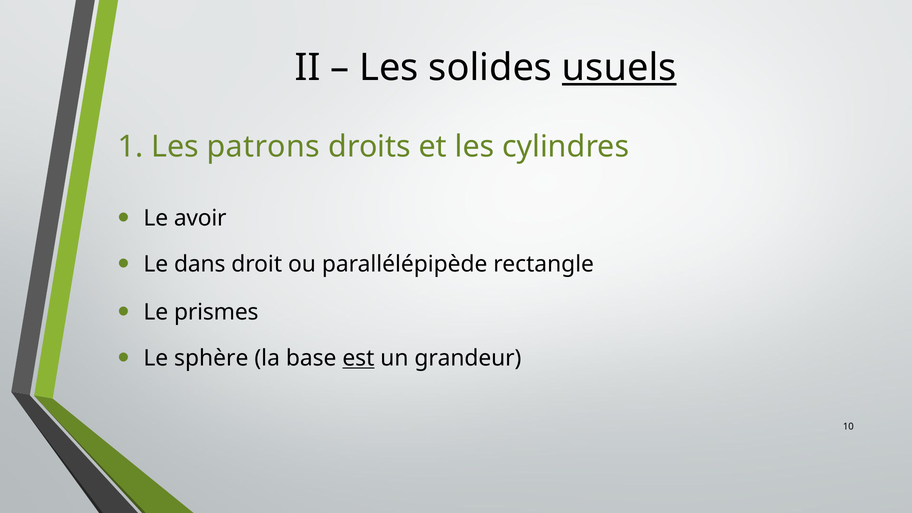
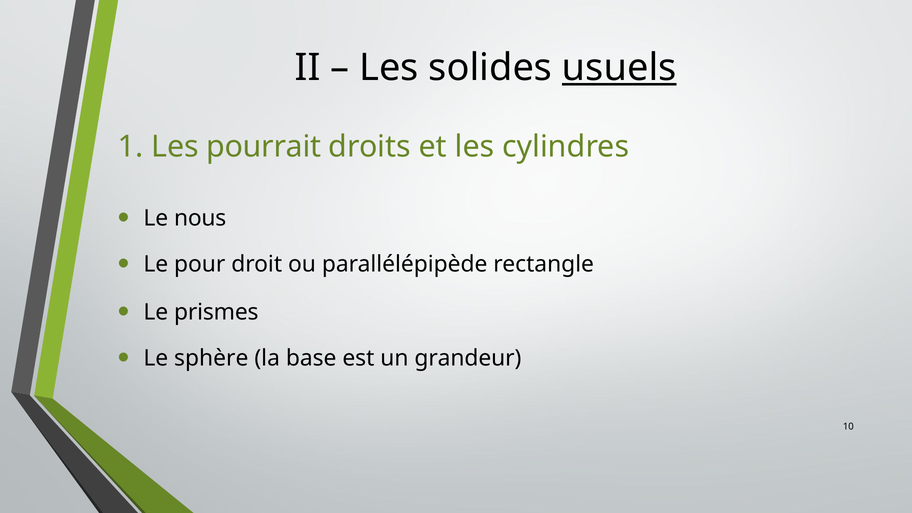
patrons: patrons -> pourrait (264, 147)
avoir: avoir -> nous (200, 218)
dans: dans -> pour (200, 264)
est underline: present -> none (358, 358)
